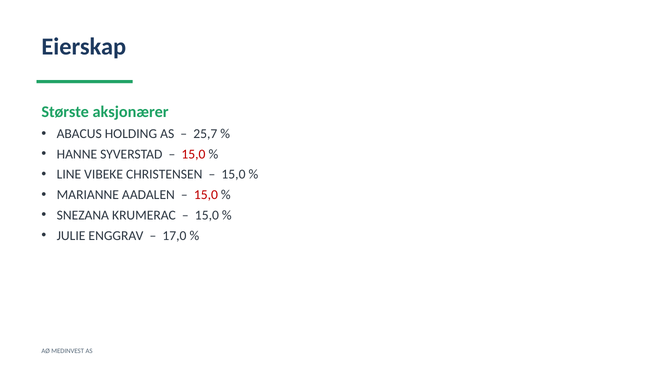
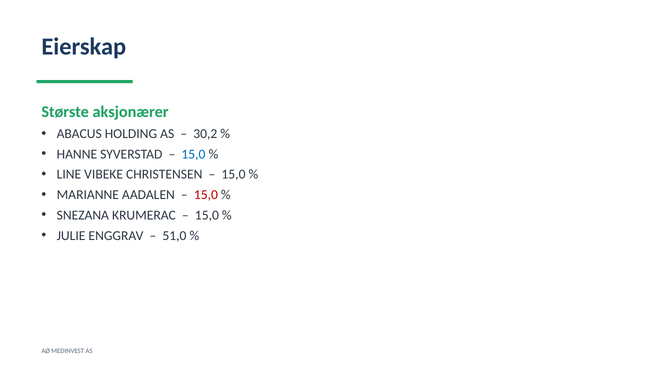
25,7: 25,7 -> 30,2 (205, 134)
15,0 colour: red -> blue (193, 154)
17,0: 17,0 -> 51,0 (174, 236)
